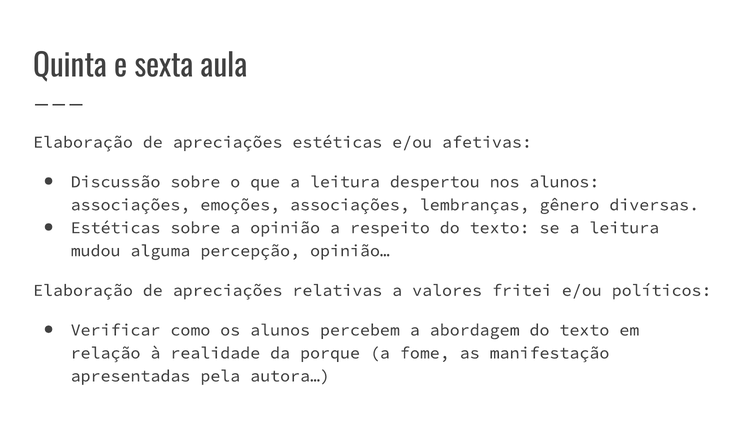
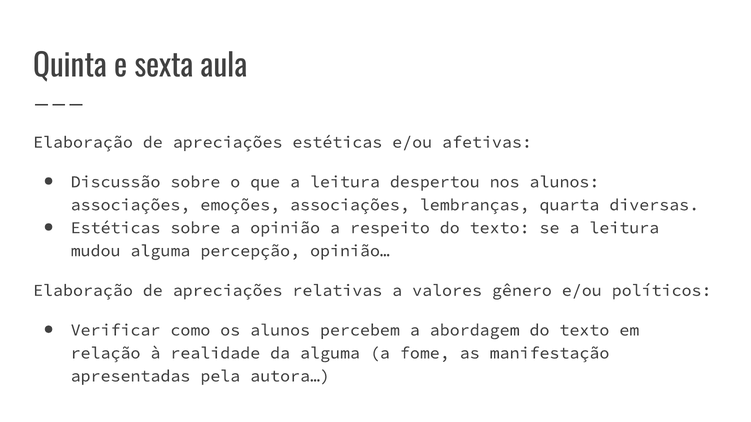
gênero: gênero -> quarta (569, 205)
fritei: fritei -> gênero (522, 291)
da porque: porque -> alguma (330, 353)
